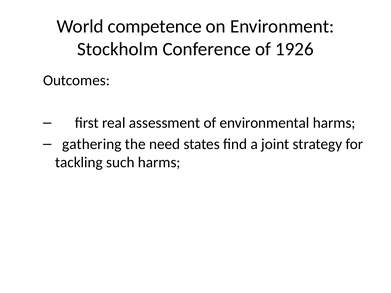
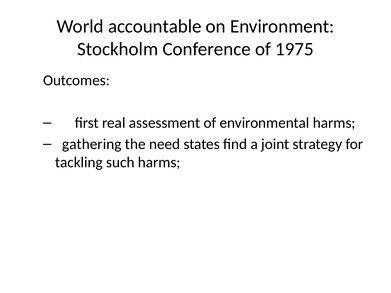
competence: competence -> accountable (155, 26)
1926: 1926 -> 1975 (294, 49)
